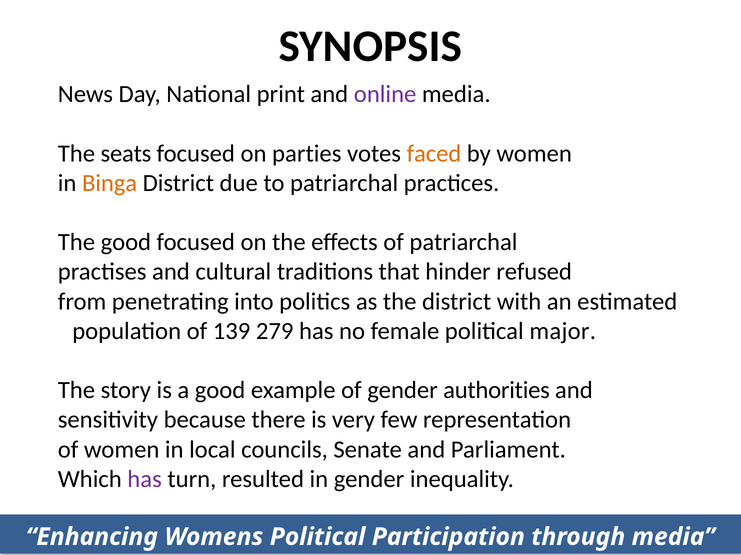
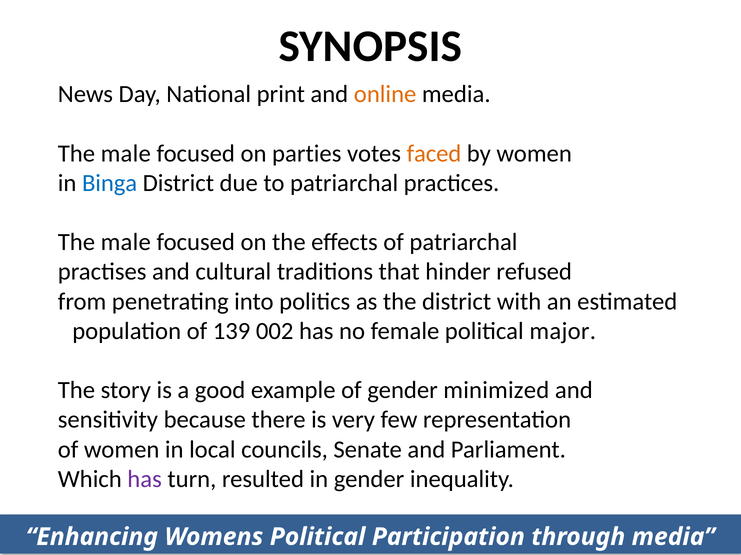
online colour: purple -> orange (385, 94)
seats: seats -> male (126, 154)
Binga colour: orange -> blue (110, 183)
good: good -> male (126, 243)
279: 279 -> 002 (275, 331)
authorities: authorities -> minimized (496, 391)
